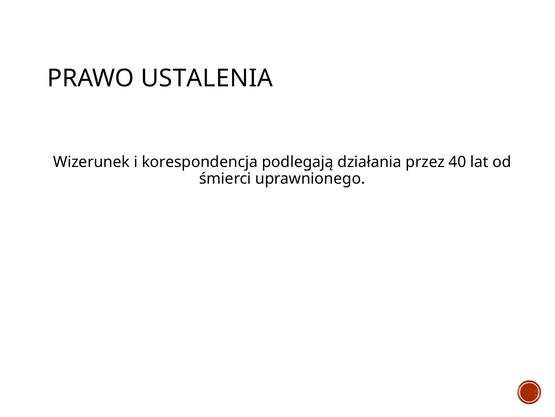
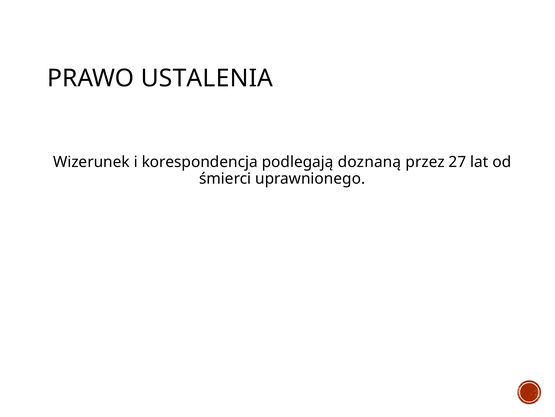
działania: działania -> doznaną (370, 162)
40: 40 -> 27 (457, 162)
